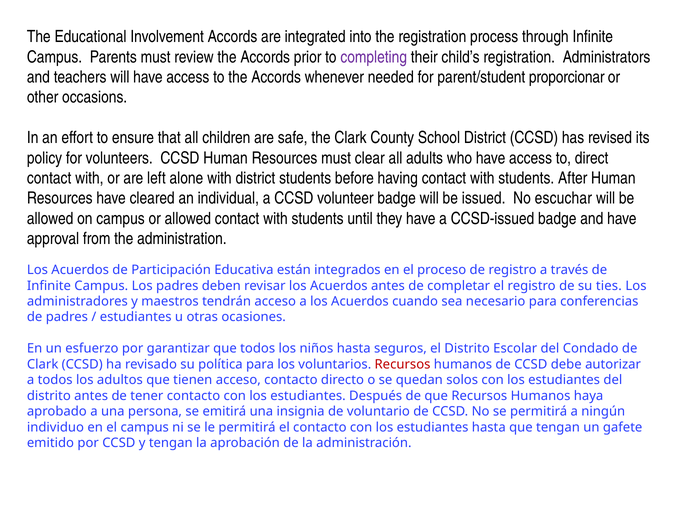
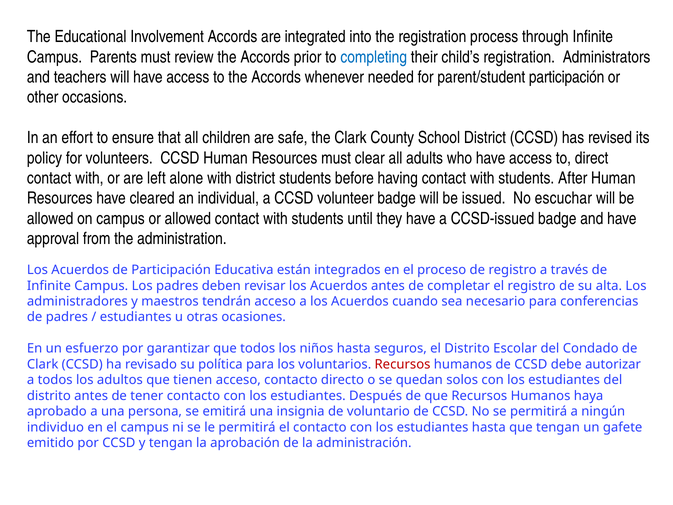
completing colour: purple -> blue (374, 57)
parent/student proporcionar: proporcionar -> participación (567, 77)
ties: ties -> alta (609, 286)
